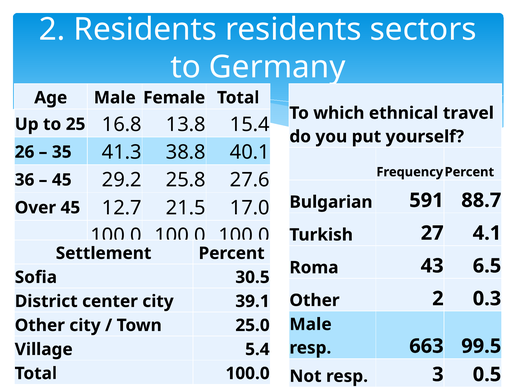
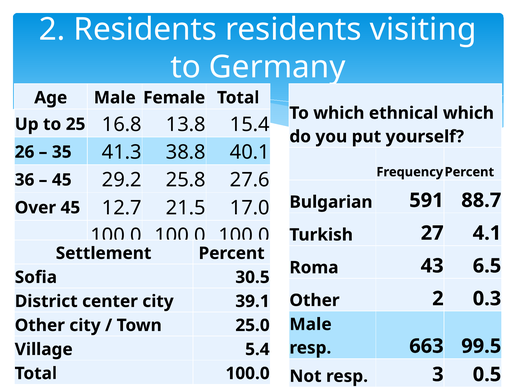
sectors: sectors -> visiting (423, 29)
ethnical travel: travel -> which (468, 113)
